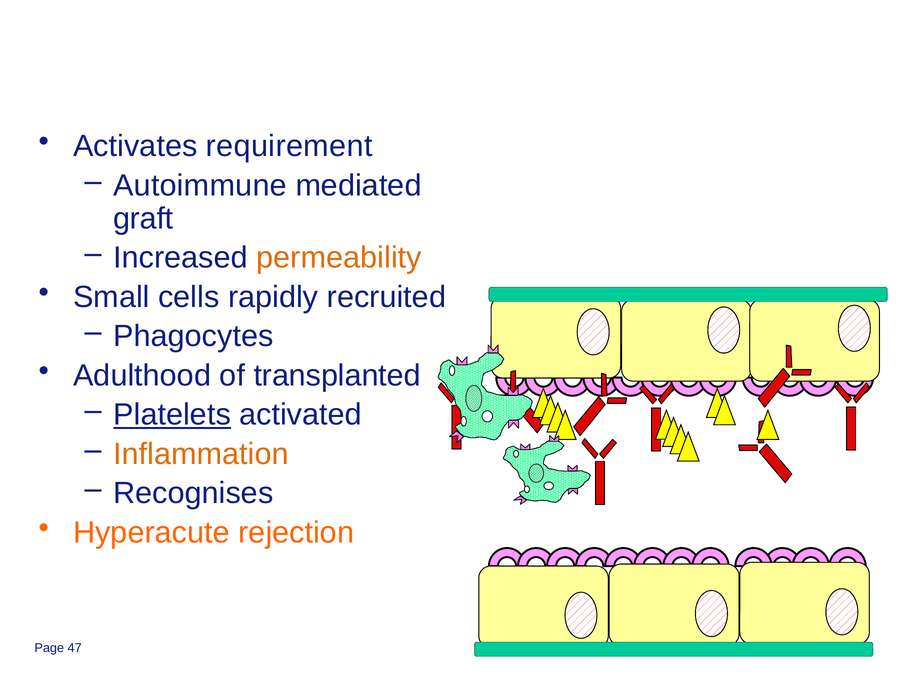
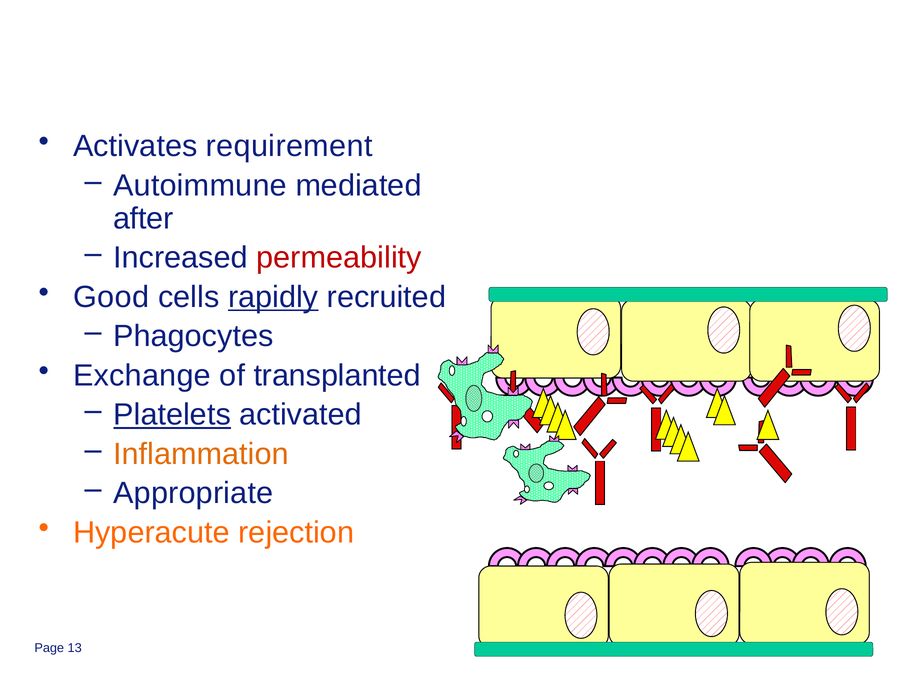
graft: graft -> after (143, 219)
permeability colour: orange -> red (339, 258)
Small: Small -> Good (111, 297)
rapidly underline: none -> present (273, 297)
Adulthood: Adulthood -> Exchange (142, 376)
Recognises: Recognises -> Appropriate (193, 493)
47: 47 -> 13 (75, 648)
